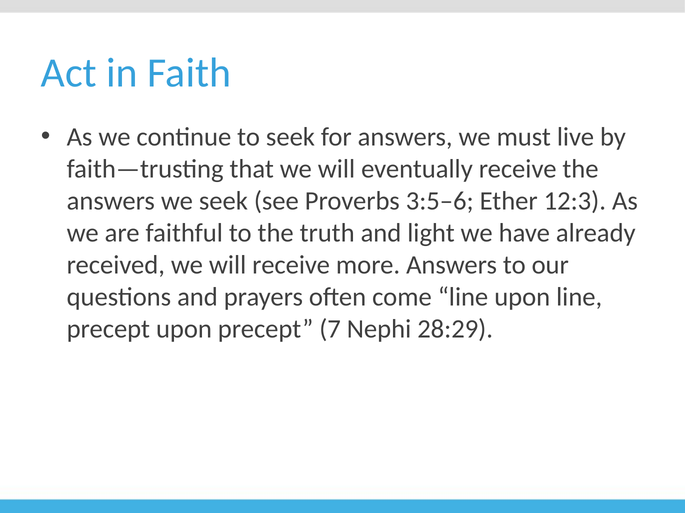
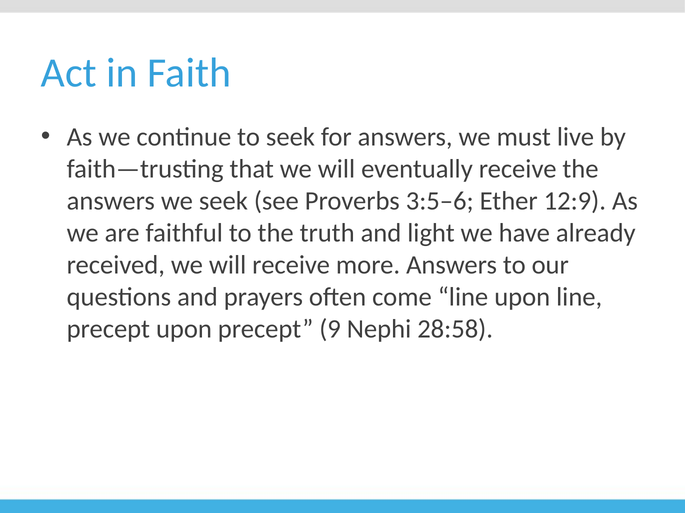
12:3: 12:3 -> 12:9 (575, 201)
7: 7 -> 9 (330, 329)
28:29: 28:29 -> 28:58 (455, 329)
